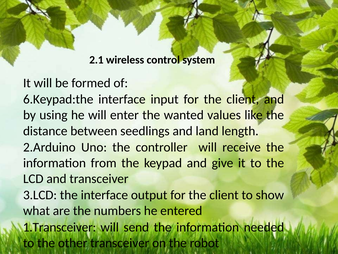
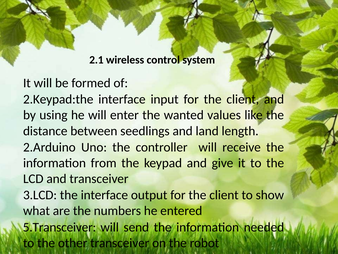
6.Keypad:the: 6.Keypad:the -> 2.Keypad:the (58, 99)
1.Transceiver: 1.Transceiver -> 5.Transceiver (59, 227)
